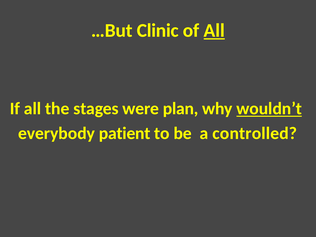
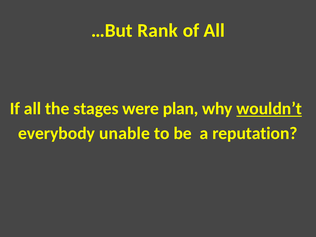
Clinic: Clinic -> Rank (158, 31)
All underline: present -> none (214, 31)
patient: patient -> unable (125, 133)
controlled: controlled -> reputation (255, 133)
